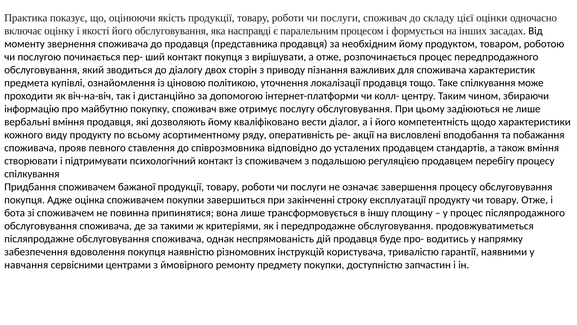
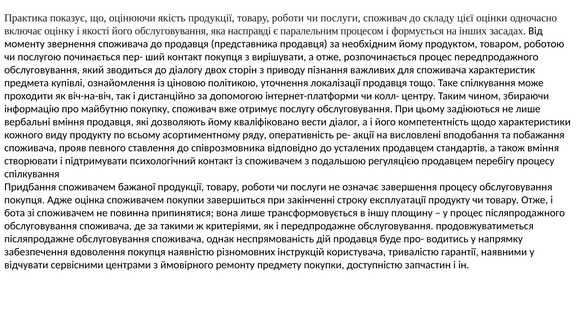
навчання: навчання -> відчувати (26, 265)
